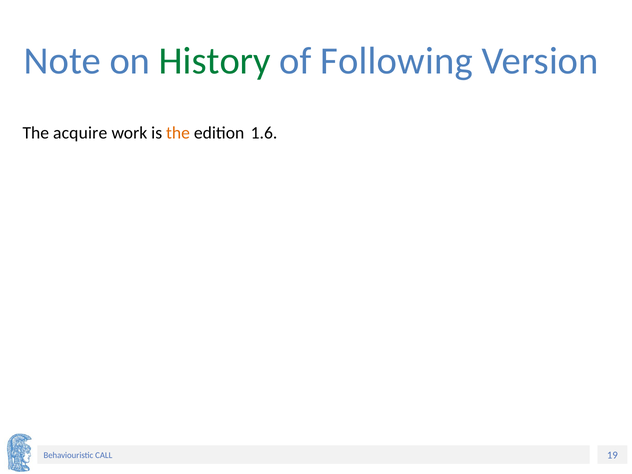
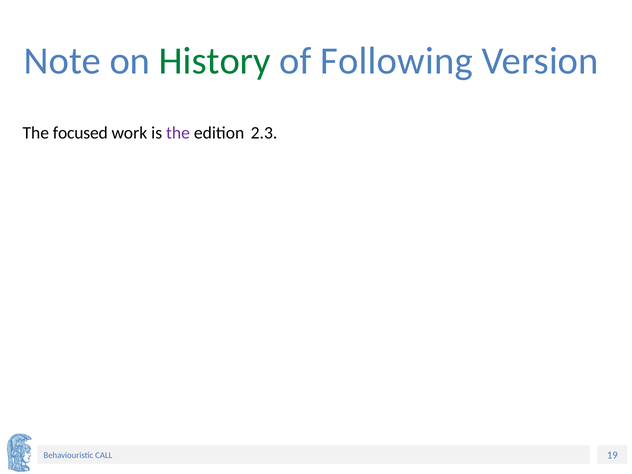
acquire: acquire -> focused (80, 133)
the colour: orange -> purple (178, 133)
1.6: 1.6 -> 2.3 (264, 133)
